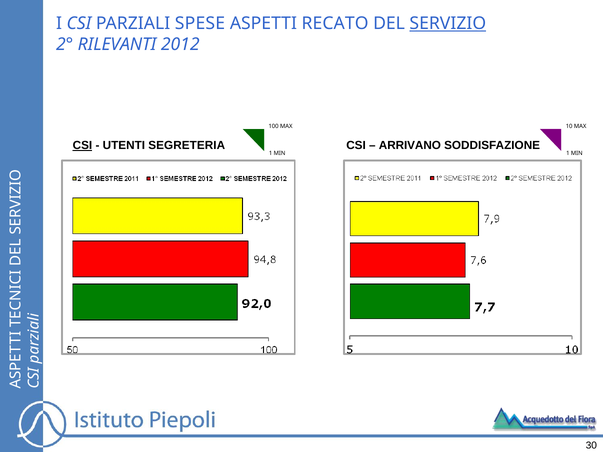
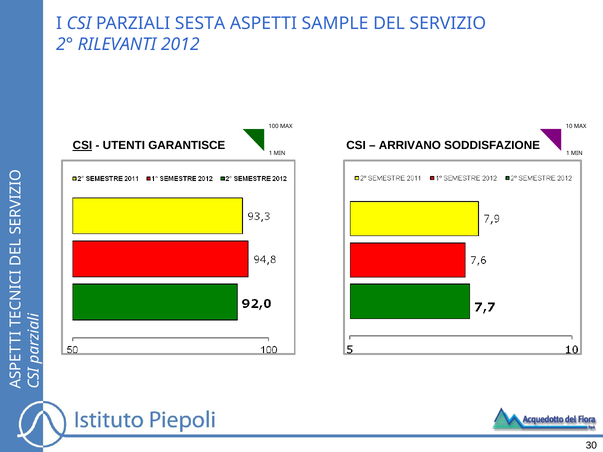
SPESE: SPESE -> SESTA (200, 23)
RECATO: RECATO -> SAMPLE (335, 23)
SERVIZIO underline: present -> none (448, 23)
SEGRETERIA: SEGRETERIA -> GARANTISCE (187, 146)
